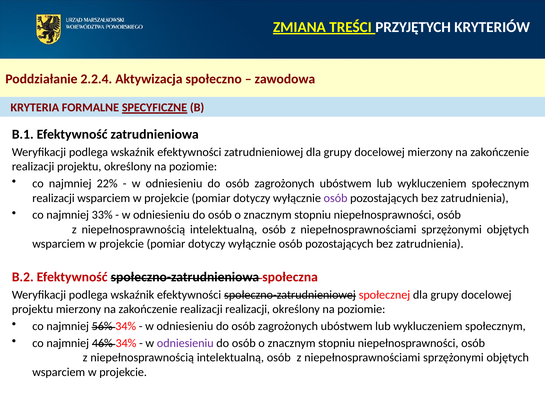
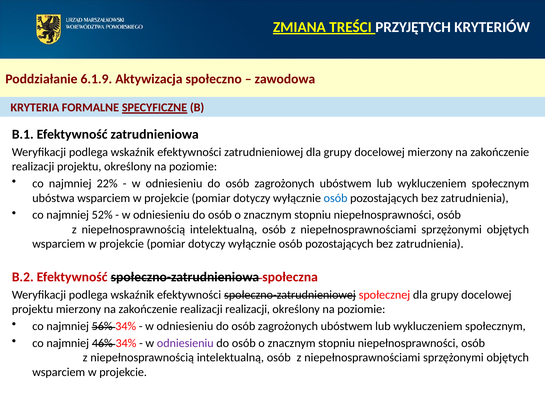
2.2.4: 2.2.4 -> 6.1.9 (96, 79)
realizacji: realizacji -> ubóstwa (53, 198)
osób colour: purple -> blue (336, 198)
33%: 33% -> 52% (102, 215)
